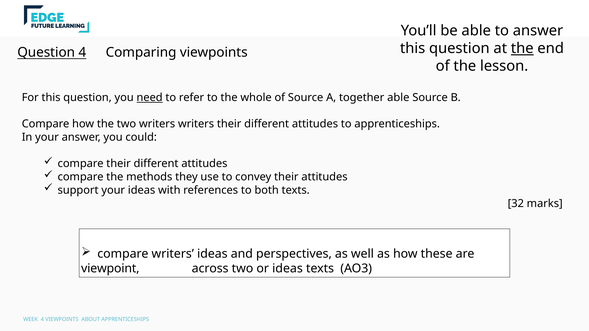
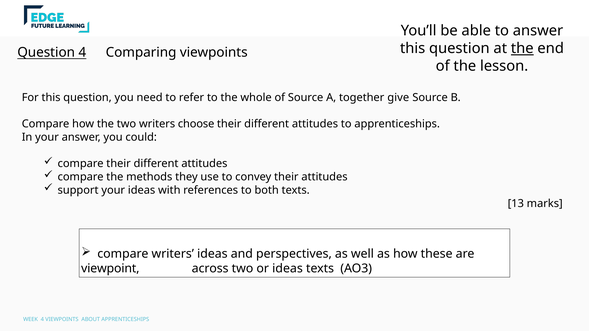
need underline: present -> none (150, 98)
together able: able -> give (398, 98)
writers writers: writers -> choose (196, 124)
32: 32 -> 13 (516, 204)
